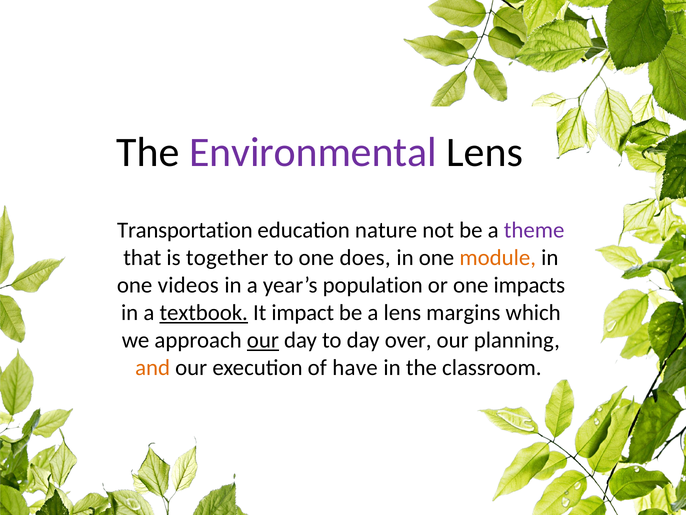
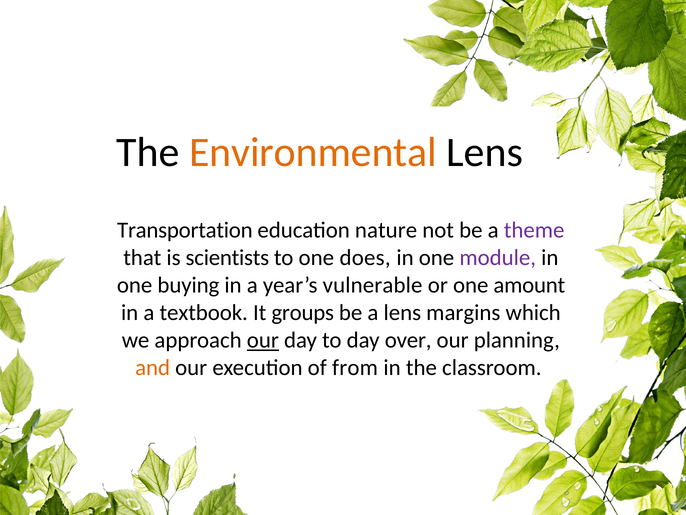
Environmental colour: purple -> orange (313, 152)
together: together -> scientists (227, 258)
module colour: orange -> purple (498, 258)
videos: videos -> buying (188, 285)
population: population -> vulnerable (373, 285)
impacts: impacts -> amount (529, 285)
textbook underline: present -> none (204, 312)
impact: impact -> groups (303, 312)
have: have -> from (355, 367)
